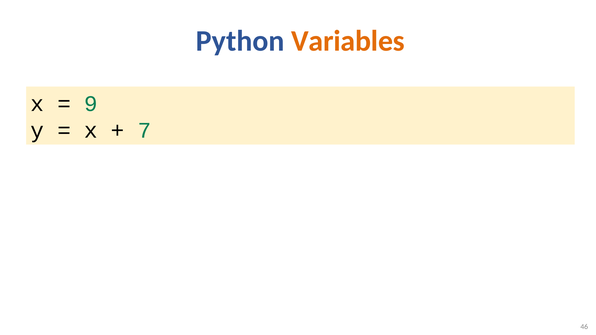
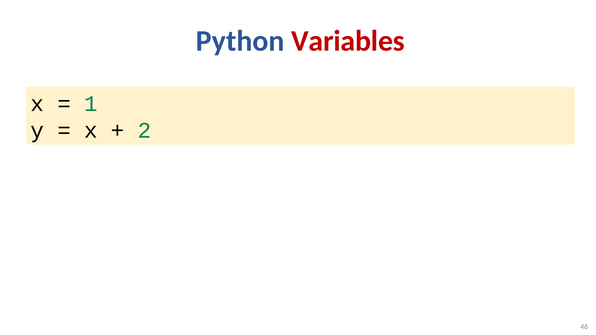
Variables colour: orange -> red (348, 41)
9: 9 -> 1 (91, 104)
7: 7 -> 2 (144, 131)
